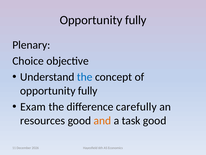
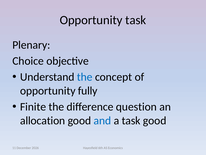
fully: fully -> task (136, 20)
Exam: Exam -> Finite (33, 106)
carefully: carefully -> question (136, 106)
resources: resources -> allocation (43, 120)
and colour: orange -> blue (102, 120)
